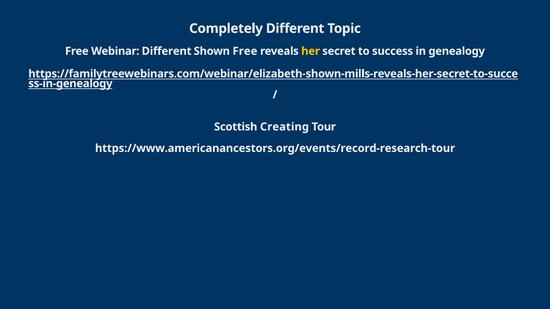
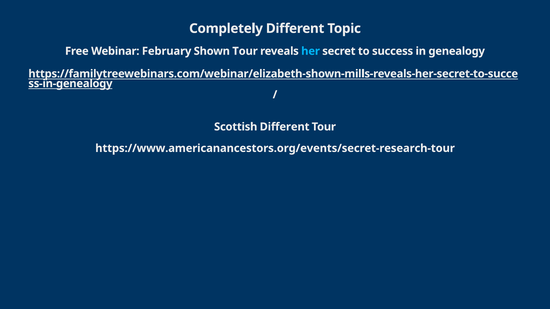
Webinar Different: Different -> February (167, 51)
Shown Free: Free -> Tour (245, 51)
her colour: yellow -> light blue (311, 51)
Scottish Creating: Creating -> Different (285, 127)
https://www.americanancestors.org/events/record-research-tour: https://www.americanancestors.org/events/record-research-tour -> https://www.americanancestors.org/events/secret-research-tour (275, 148)
